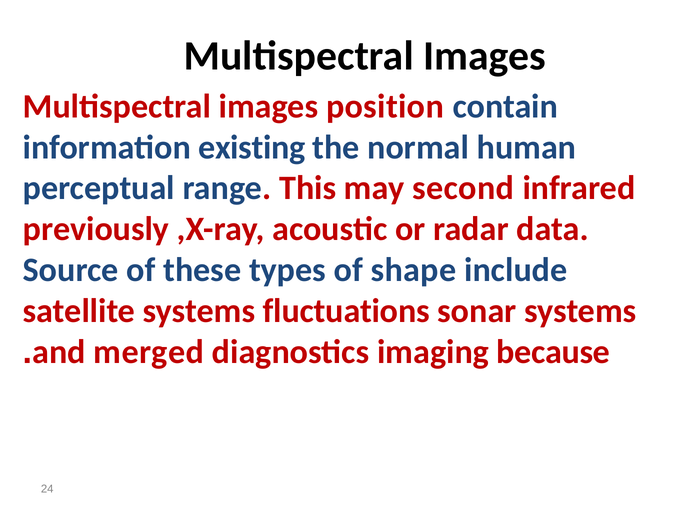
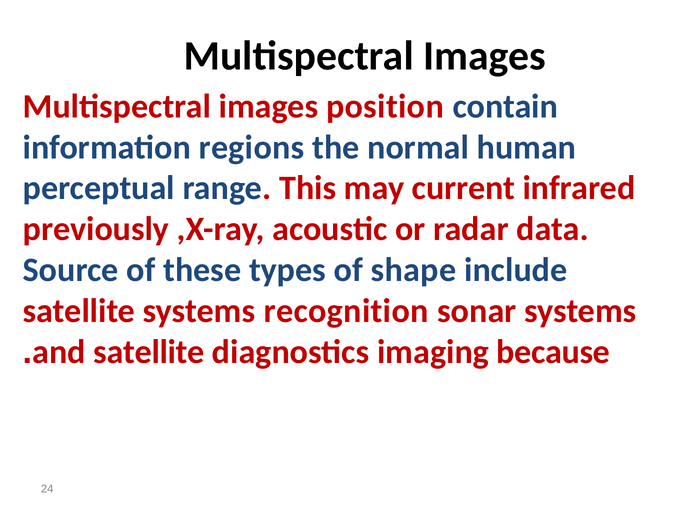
existing: existing -> regions (251, 147)
second: second -> current (463, 188)
fluctuations: fluctuations -> recognition (346, 311)
and merged: merged -> satellite (149, 352)
